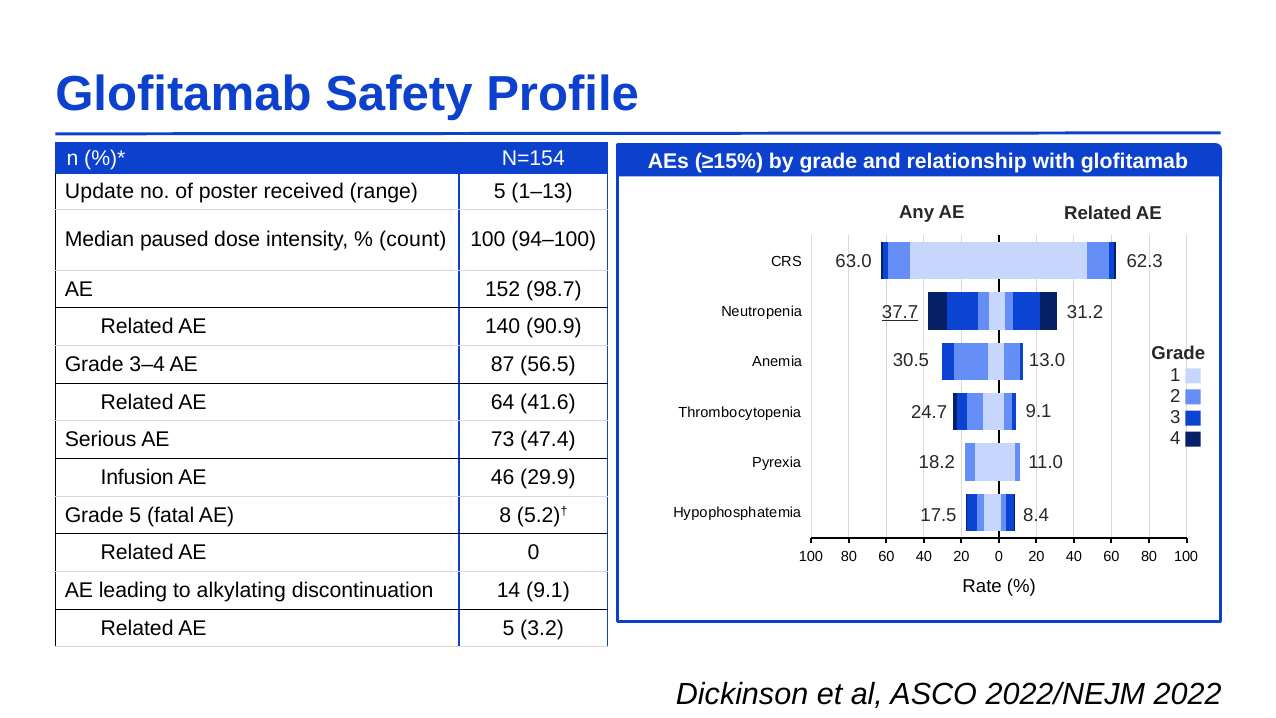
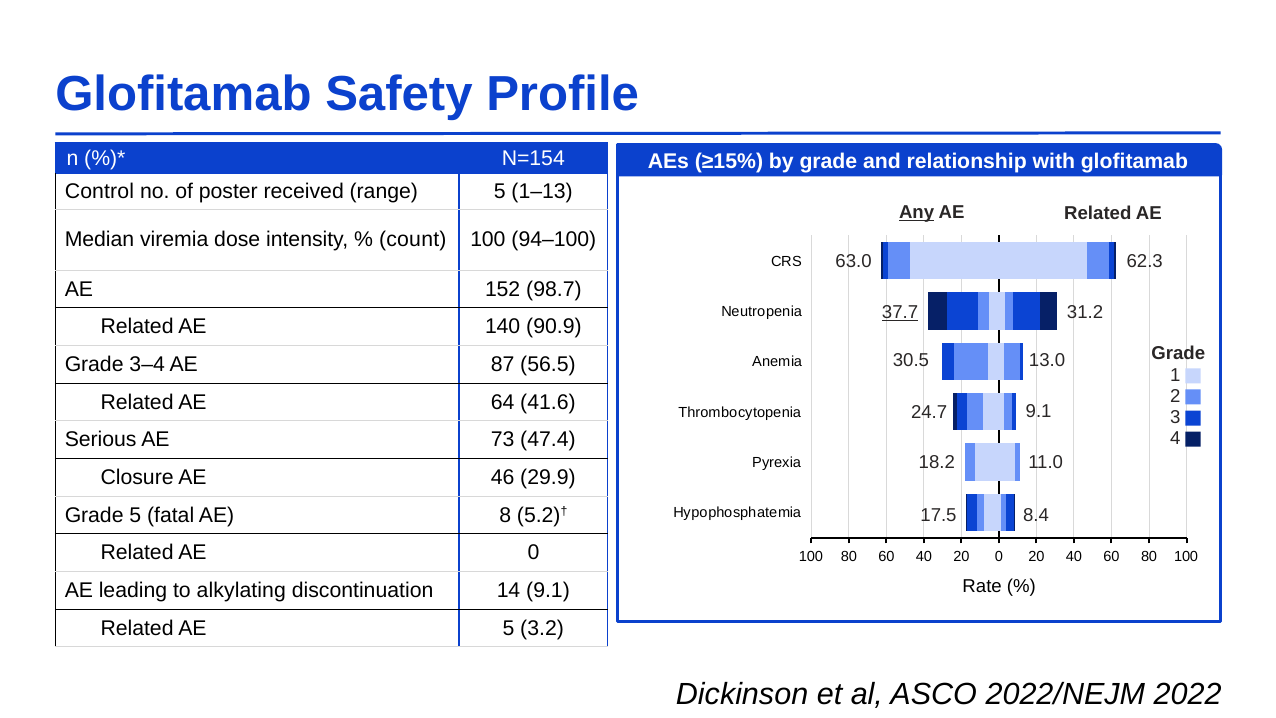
Update: Update -> Control (99, 192)
Any underline: none -> present (917, 212)
paused: paused -> viremia (174, 240)
Infusion: Infusion -> Closure (137, 477)
